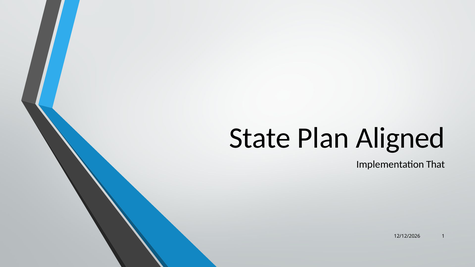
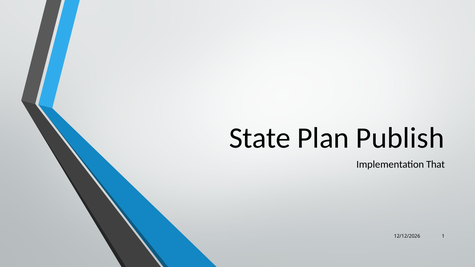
Aligned: Aligned -> Publish (400, 138)
